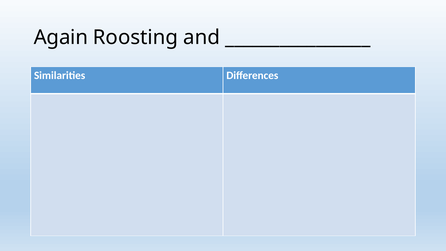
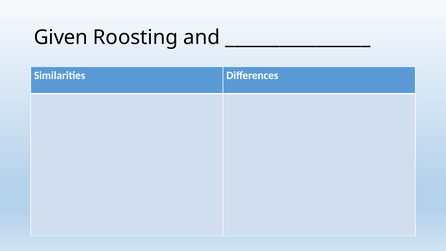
Again: Again -> Given (61, 37)
